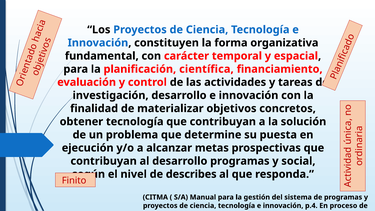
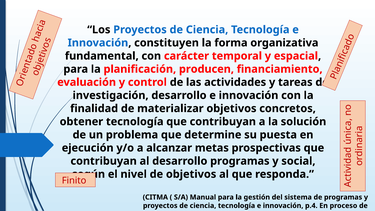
científica: científica -> producen (206, 69)
de describes: describes -> objetivos (191, 174)
